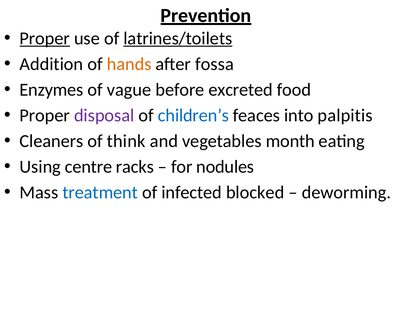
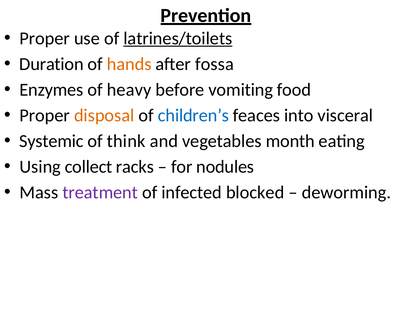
Proper underline: present -> none (45, 38)
Addition: Addition -> Duration (51, 64)
vague: vague -> heavy (129, 90)
excreted: excreted -> vomiting (241, 90)
disposal colour: purple -> orange (104, 115)
palpitis: palpitis -> visceral (345, 115)
Cleaners: Cleaners -> Systemic (51, 141)
centre: centre -> collect (89, 167)
treatment colour: blue -> purple (100, 192)
